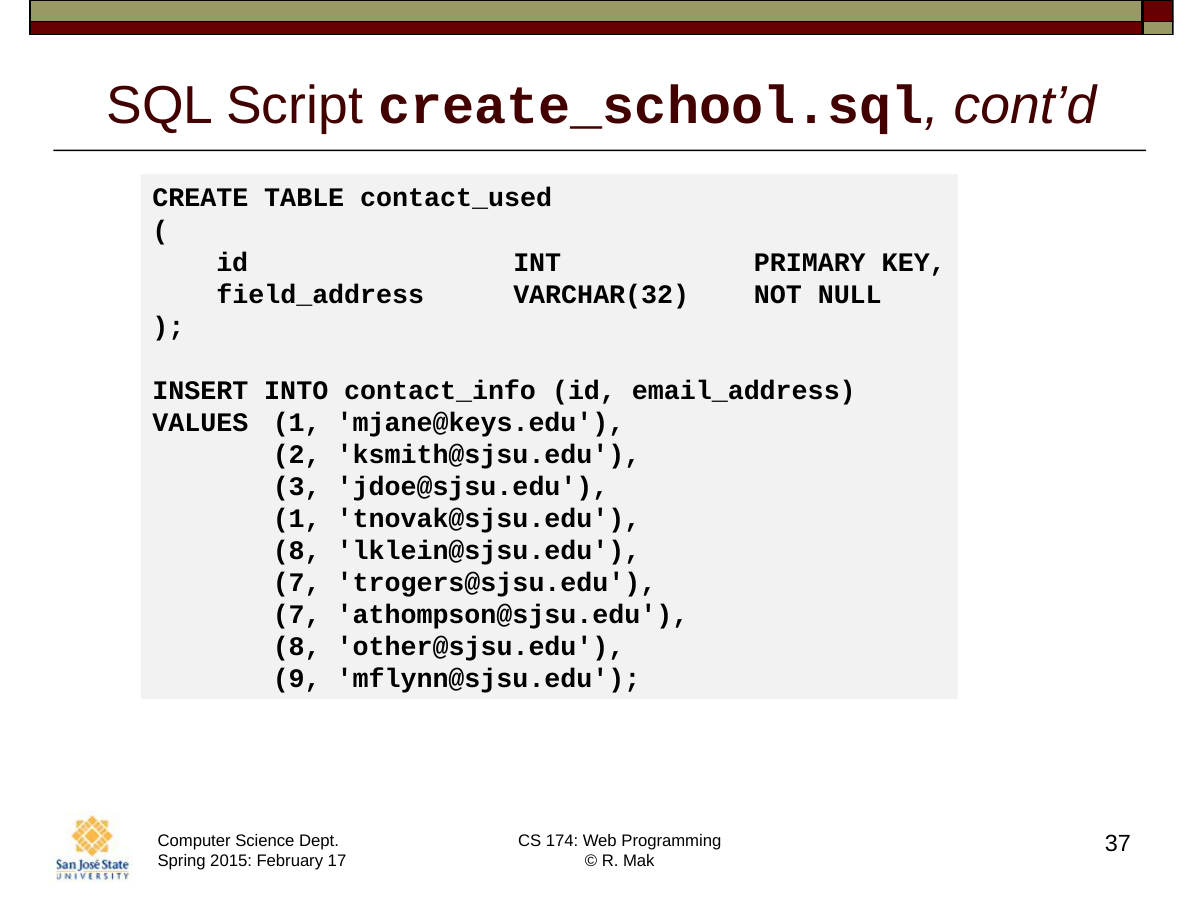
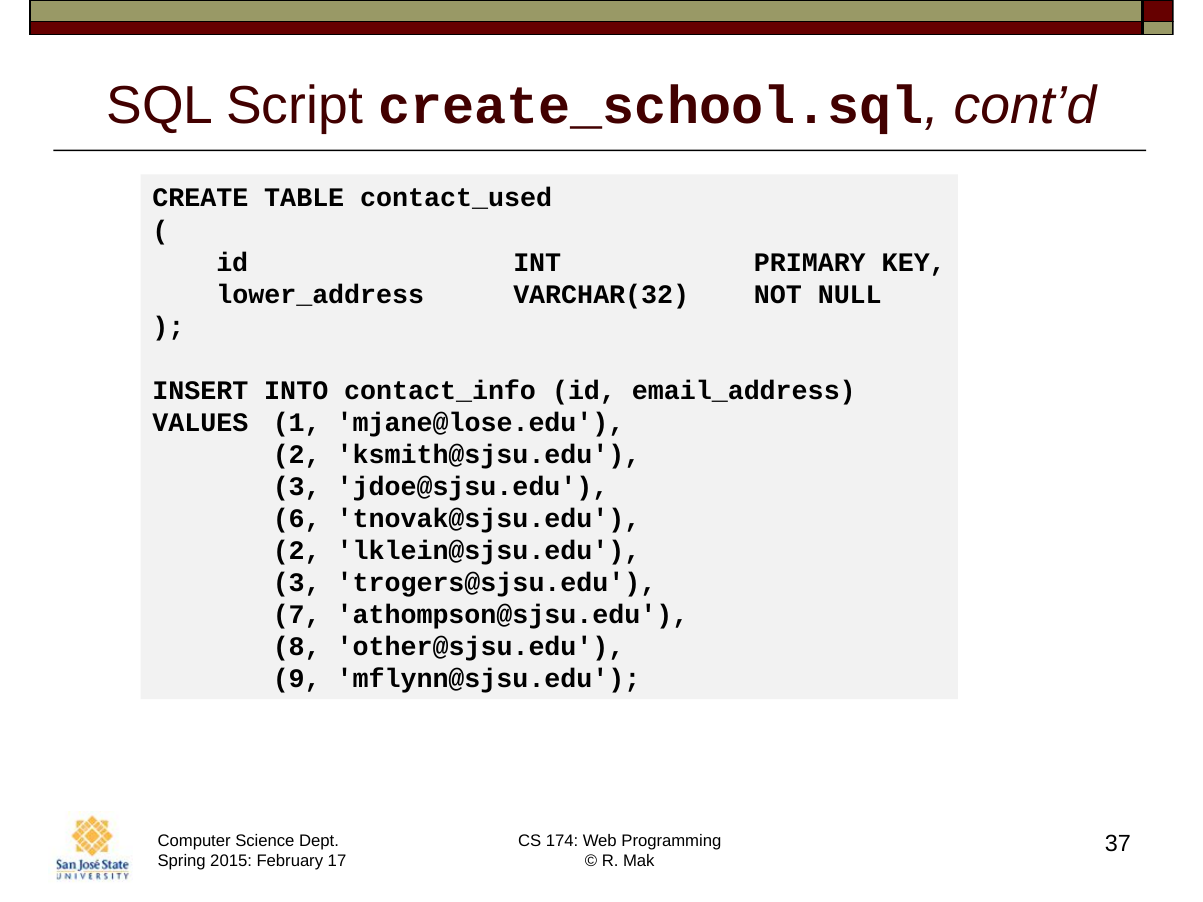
field_address: field_address -> lower_address (320, 294)
mjane@keys.edu: mjane@keys.edu -> mjane@lose.edu (481, 423)
1: 1 -> 6 (297, 519)
8: 8 -> 2 (297, 551)
7: 7 -> 3 (297, 583)
